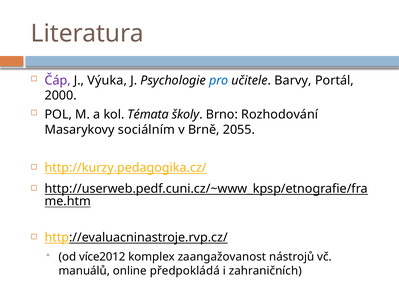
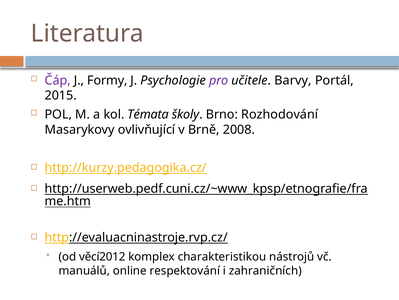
Výuka: Výuka -> Formy (107, 80)
pro colour: blue -> purple (219, 80)
2000: 2000 -> 2015 (61, 95)
sociálním: sociálním -> ovlivňující (146, 129)
2055: 2055 -> 2008 (239, 129)
více2012: více2012 -> věcí2012 (102, 256)
zaangažovanost: zaangažovanost -> charakteristikou (222, 256)
předpokládá: předpokládá -> respektování (185, 270)
